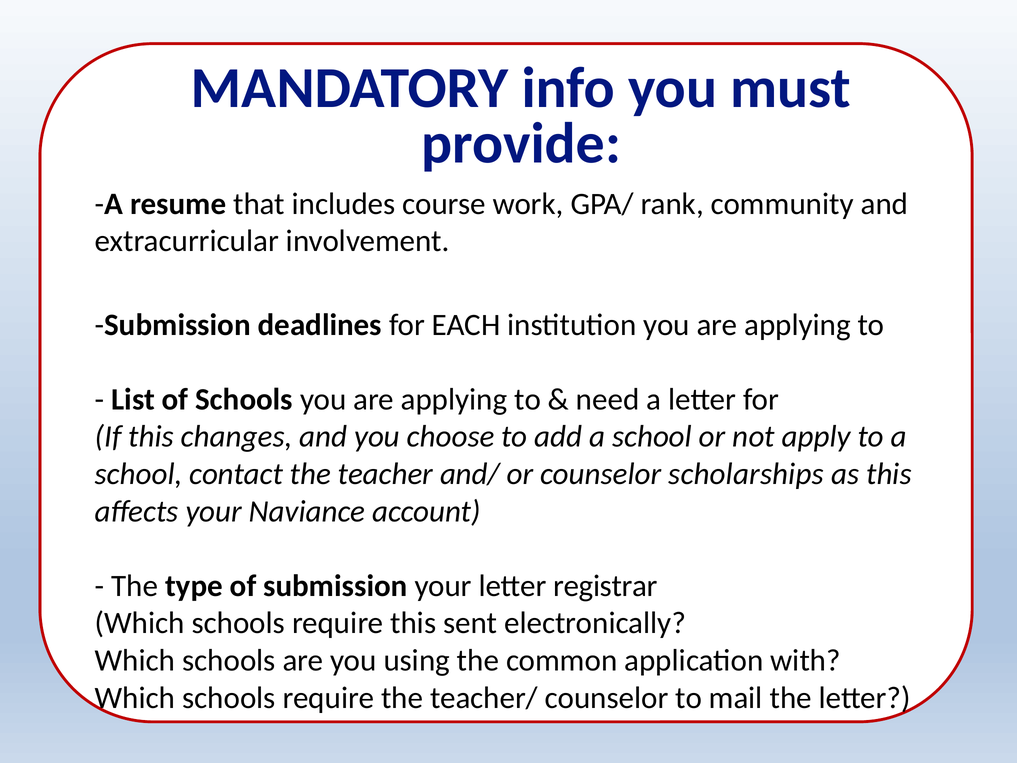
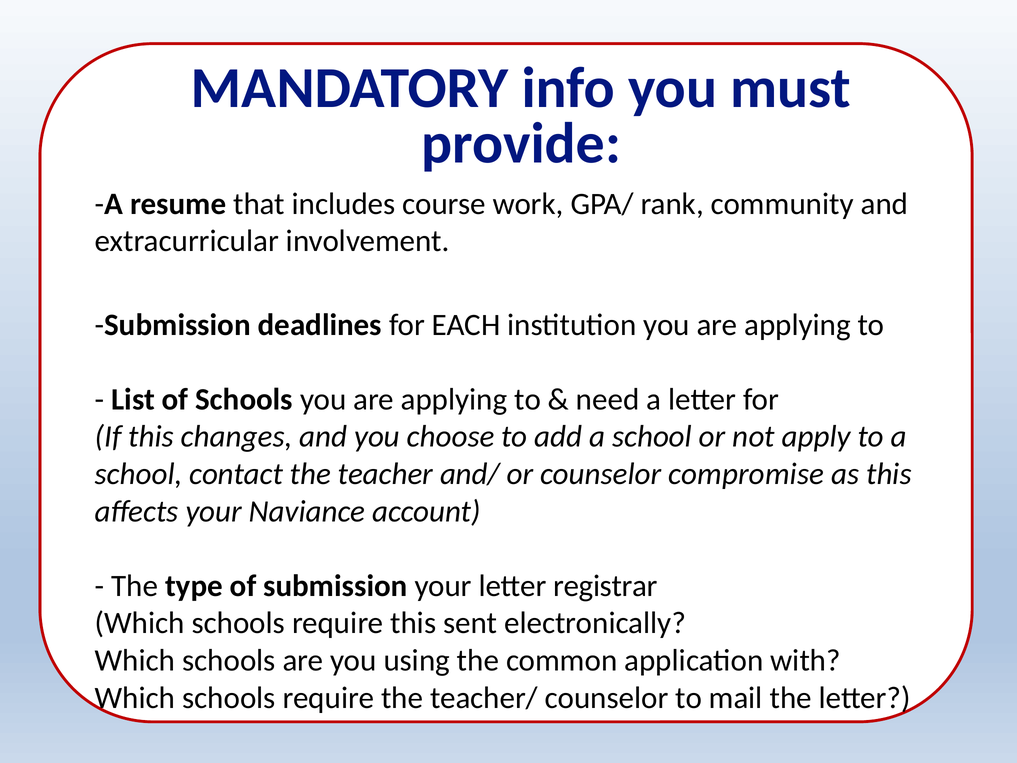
scholarships: scholarships -> compromise (746, 474)
